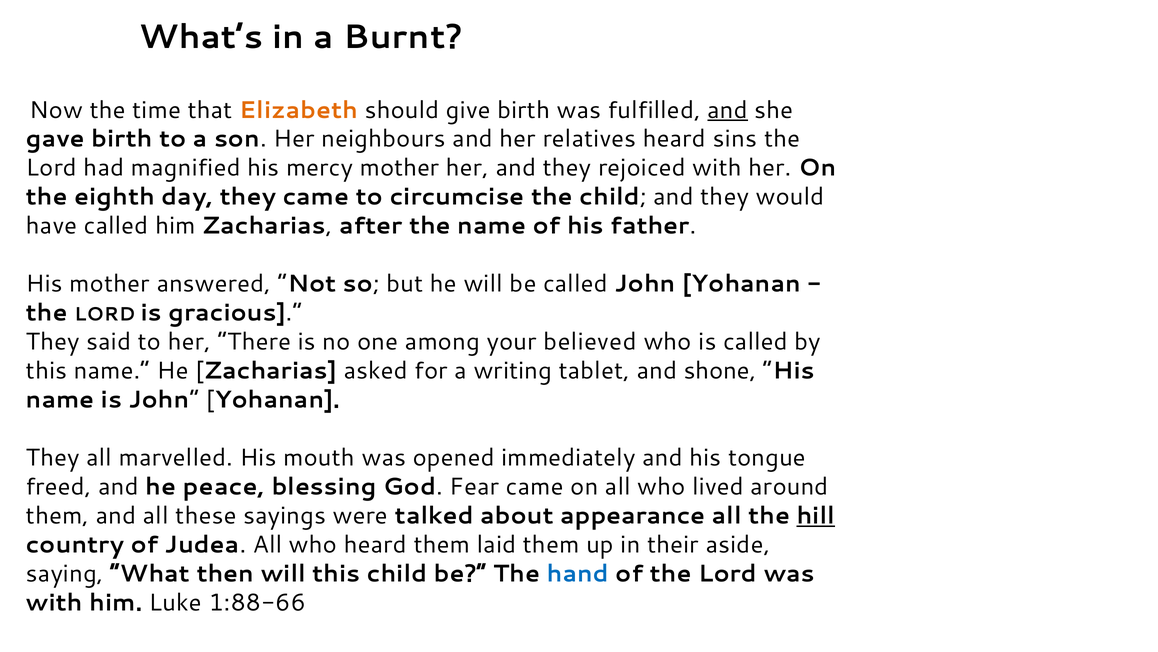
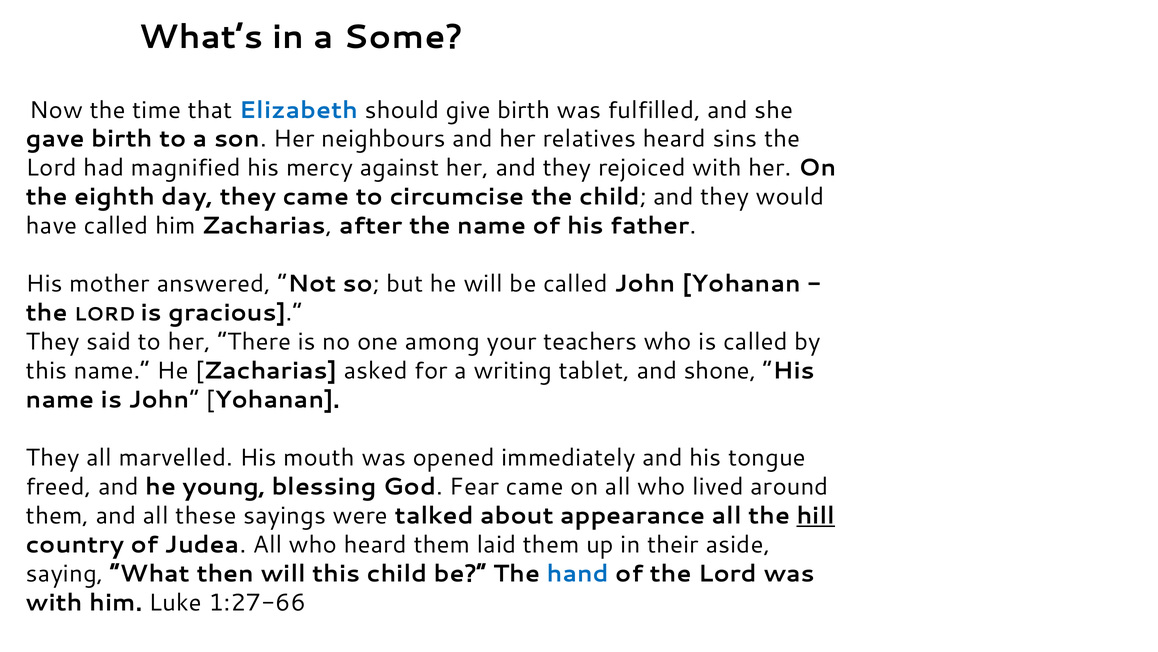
Burnt: Burnt -> Some (403, 37)
Elizabeth colour: orange -> blue (299, 110)
and underline: present -> none (728, 110)
mercy mother: mother -> against (400, 168)
believed: believed -> teachers (590, 342)
peace: peace -> young (224, 486)
1:88-66: 1:88-66 -> 1:27-66 (257, 602)
